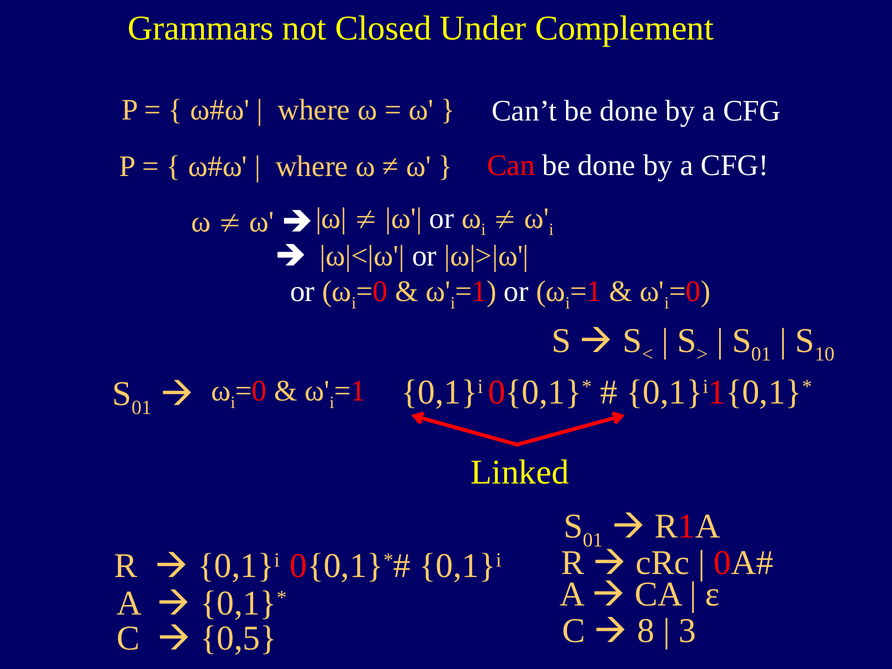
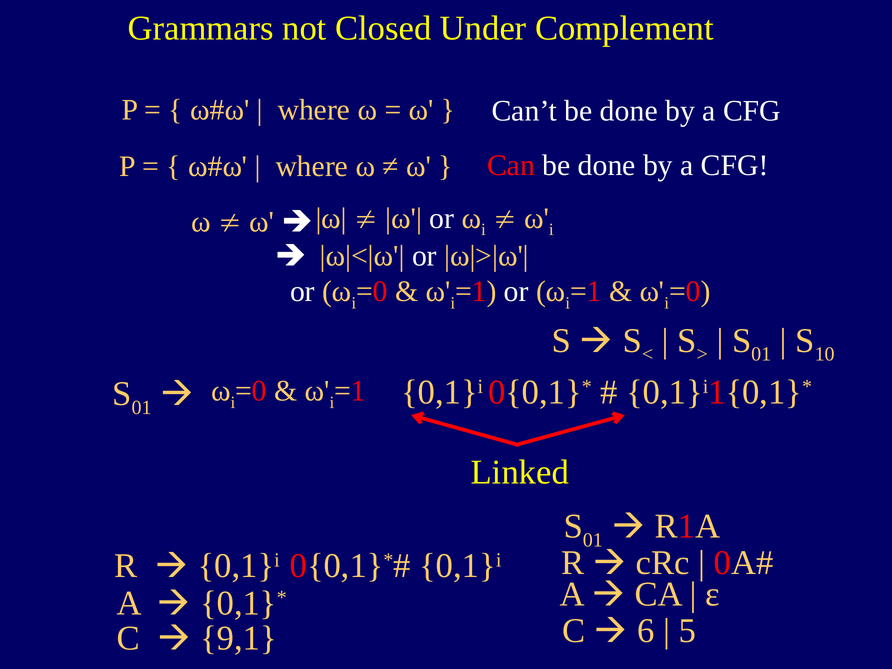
8: 8 -> 6 (646, 631)
3: 3 -> 5 (687, 631)
0,5: 0,5 -> 9,1 (239, 638)
